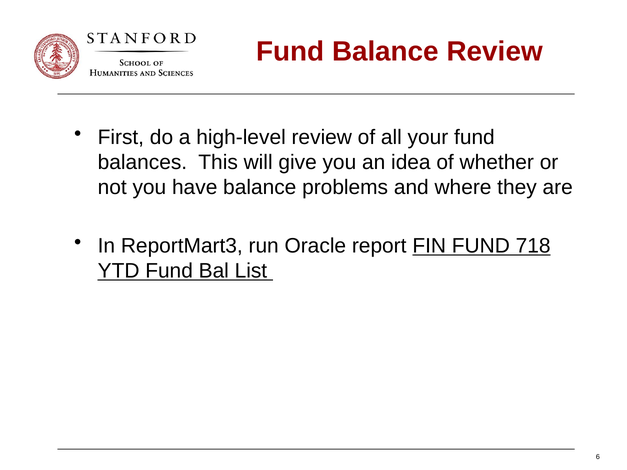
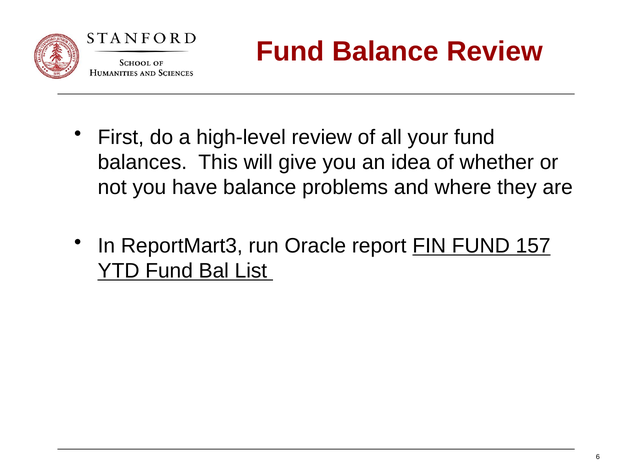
718: 718 -> 157 (533, 246)
